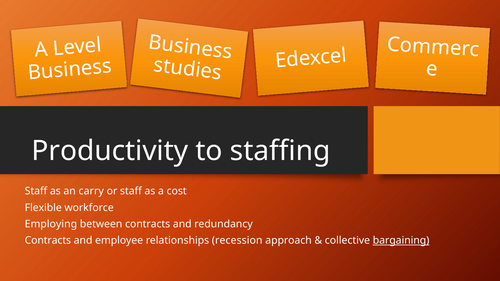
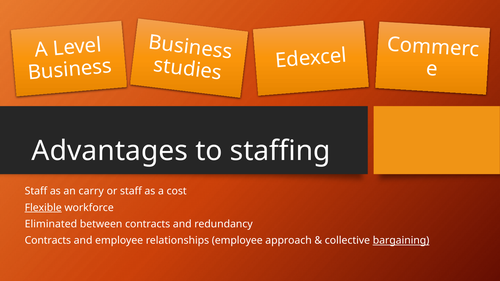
Productivity: Productivity -> Advantages (110, 151)
Flexible underline: none -> present (43, 208)
Employing: Employing -> Eliminated (51, 224)
relationships recession: recession -> employee (237, 241)
